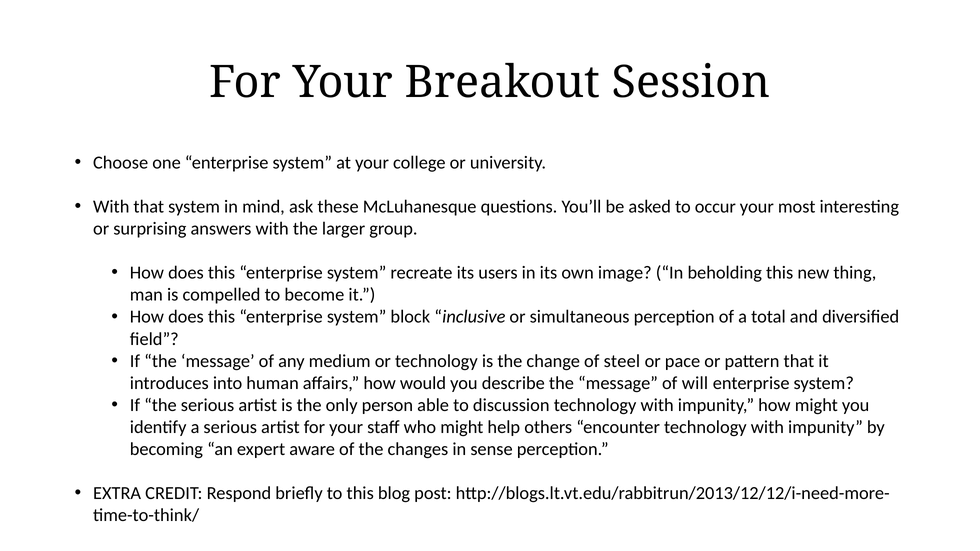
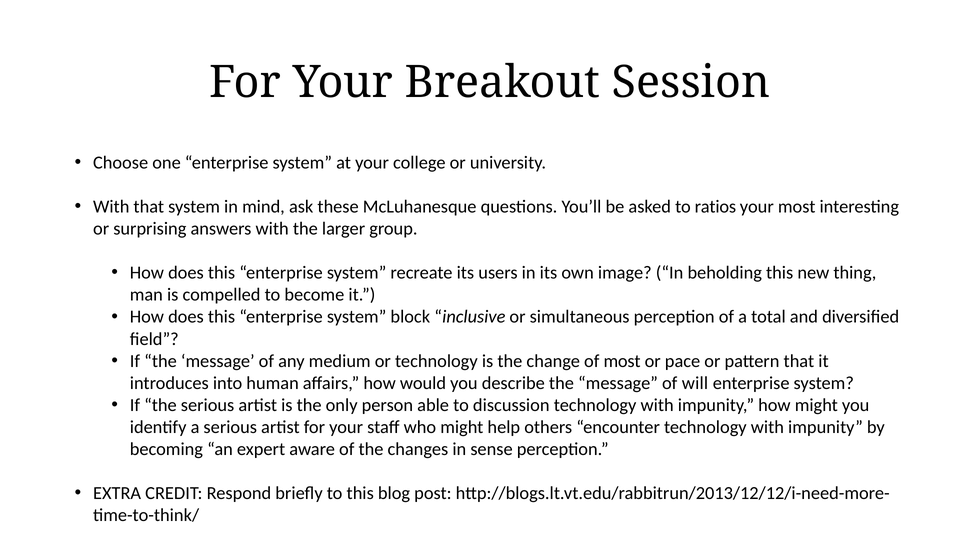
occur: occur -> ratios (715, 207)
of steel: steel -> most (622, 361)
